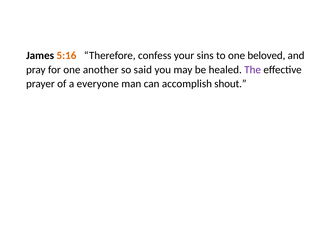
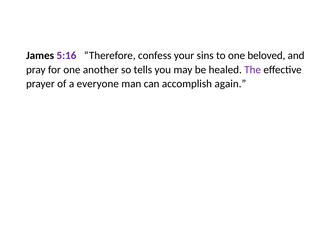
5:16 colour: orange -> purple (66, 56)
said: said -> tells (143, 70)
shout: shout -> again (230, 84)
